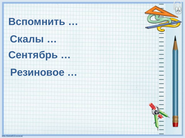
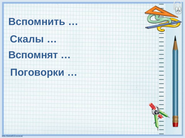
Сентябрь: Сентябрь -> Вспомнят (33, 55)
Резиновое: Резиновое -> Поговорки (37, 73)
